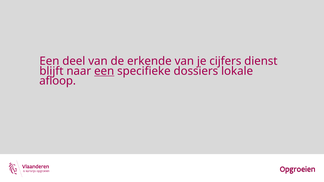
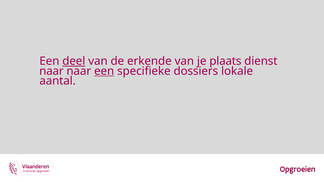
deel underline: none -> present (74, 61)
cijfers: cijfers -> plaats (225, 61)
blijft: blijft -> naar (51, 71)
afloop: afloop -> aantal (58, 81)
